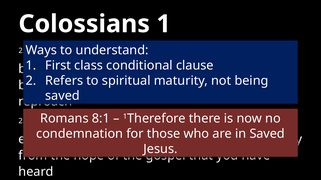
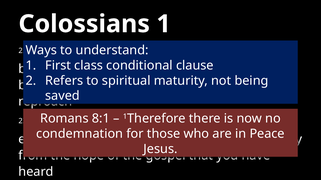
Saved: Saved -> Peace (267, 134)
